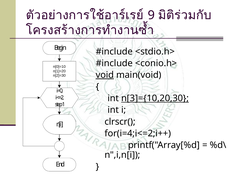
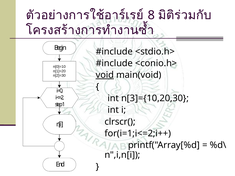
9: 9 -> 8 (151, 15)
n[3]={10,20,30 underline: present -> none (155, 98)
for(i=4;i<=2;i++: for(i=4;i<=2;i++ -> for(i=1;i<=2;i++ (138, 134)
